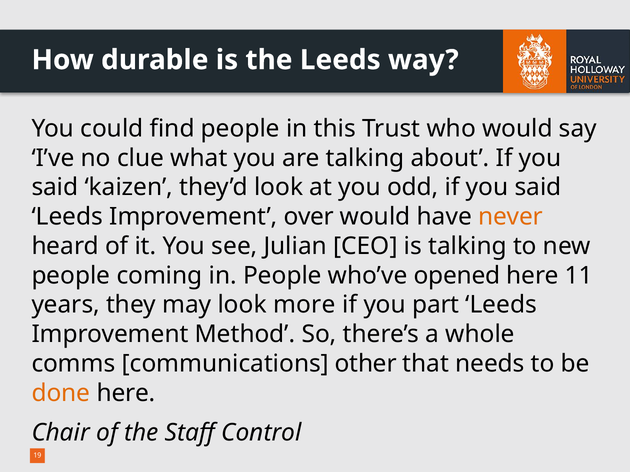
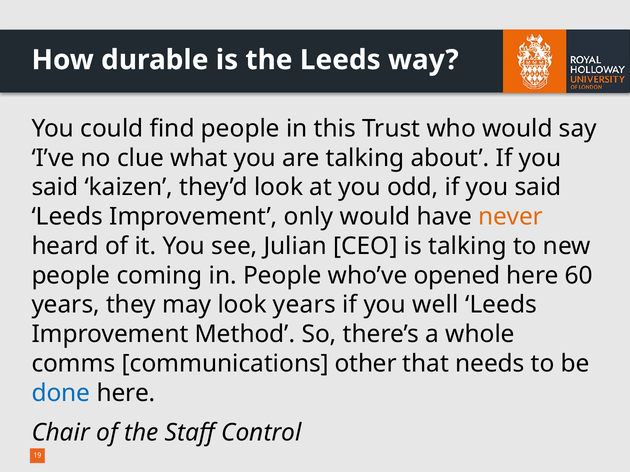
over: over -> only (309, 217)
11: 11 -> 60 (579, 276)
look more: more -> years (304, 305)
part: part -> well (436, 305)
done colour: orange -> blue (61, 393)
